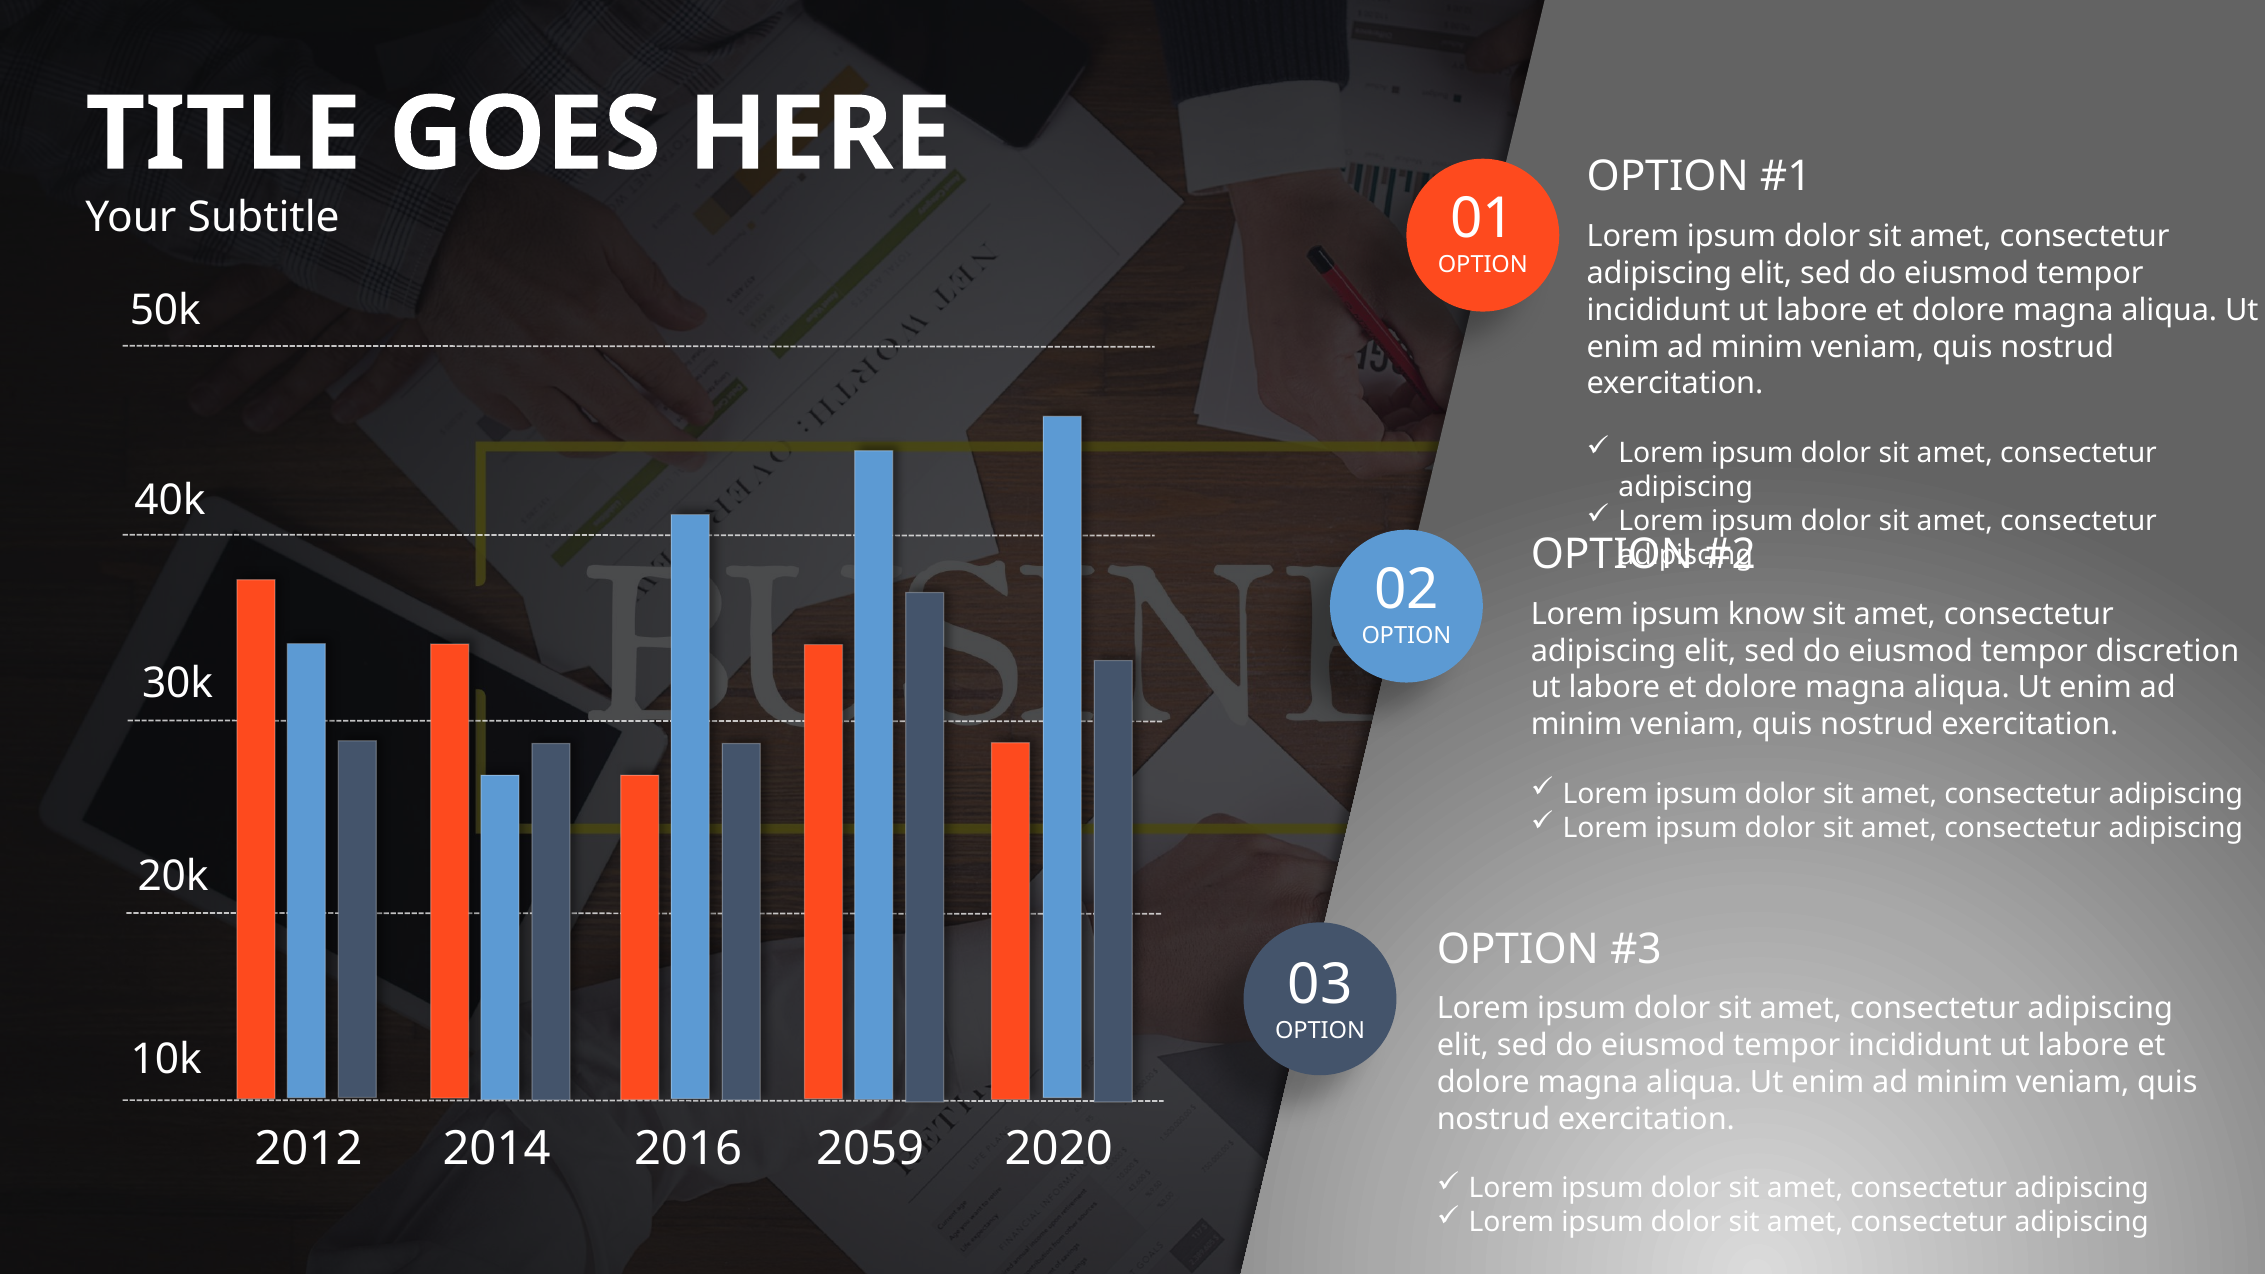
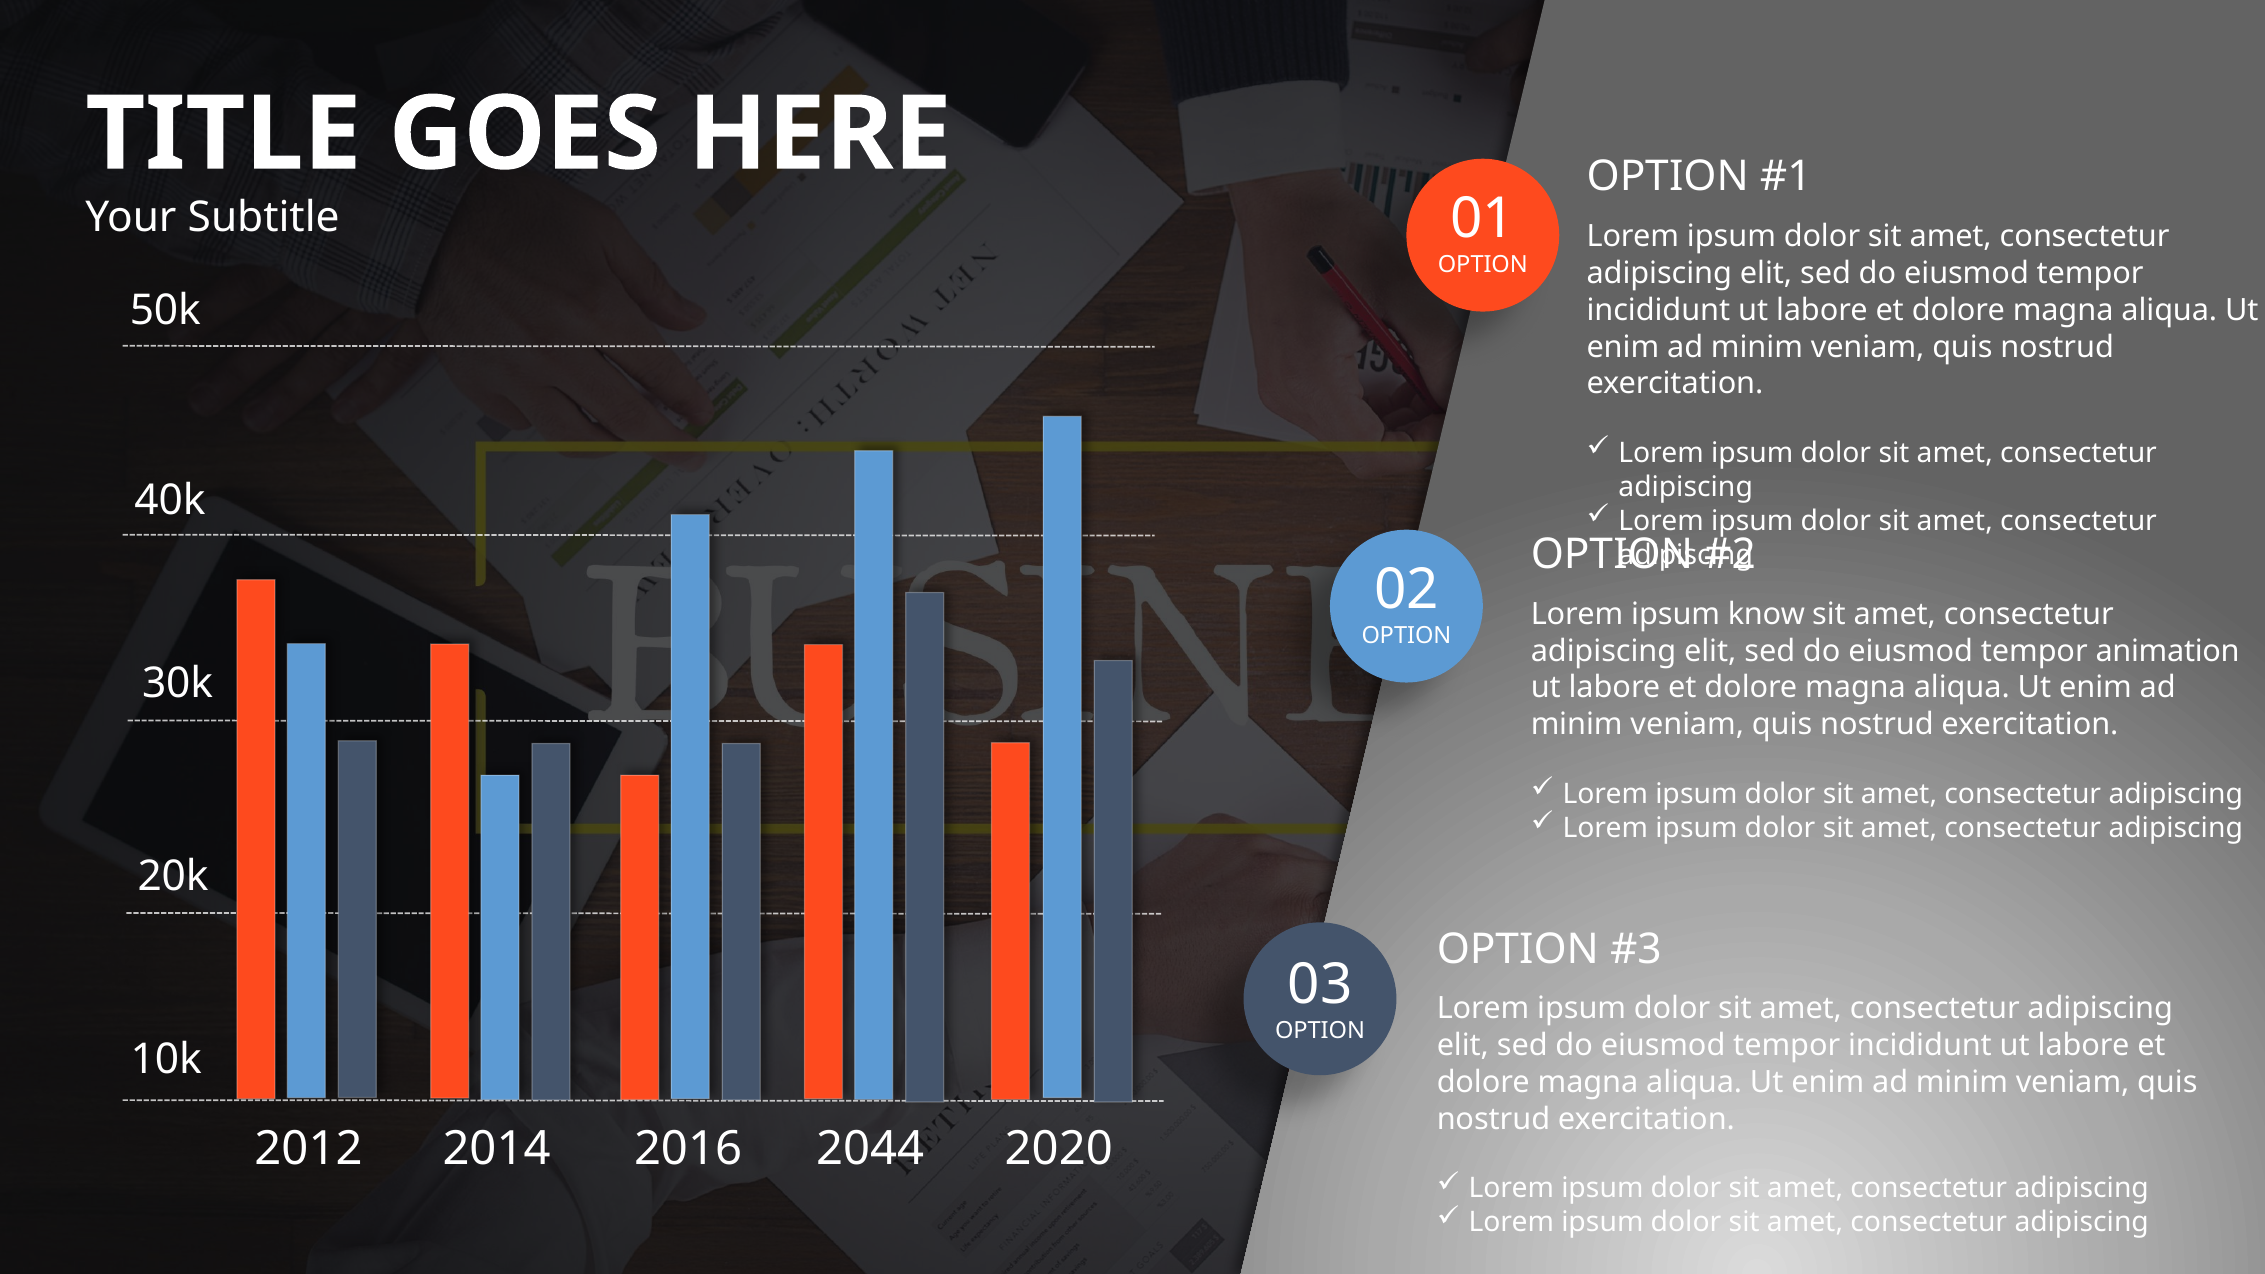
discretion: discretion -> animation (2168, 651)
2059: 2059 -> 2044 (870, 1149)
